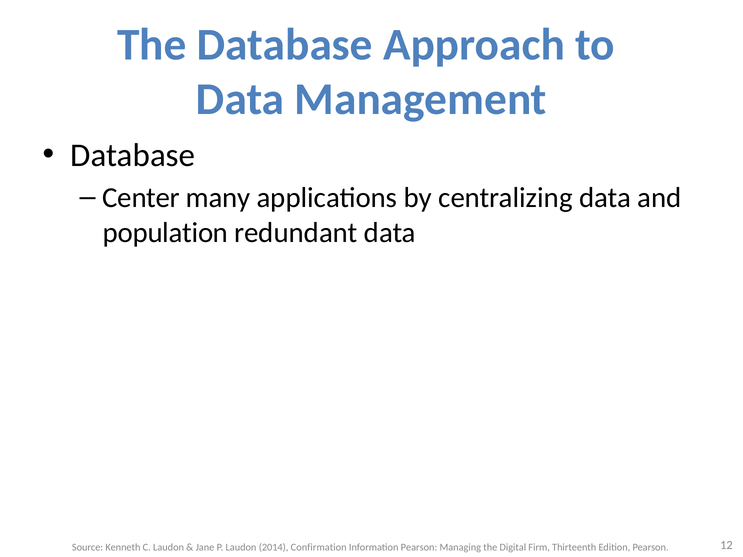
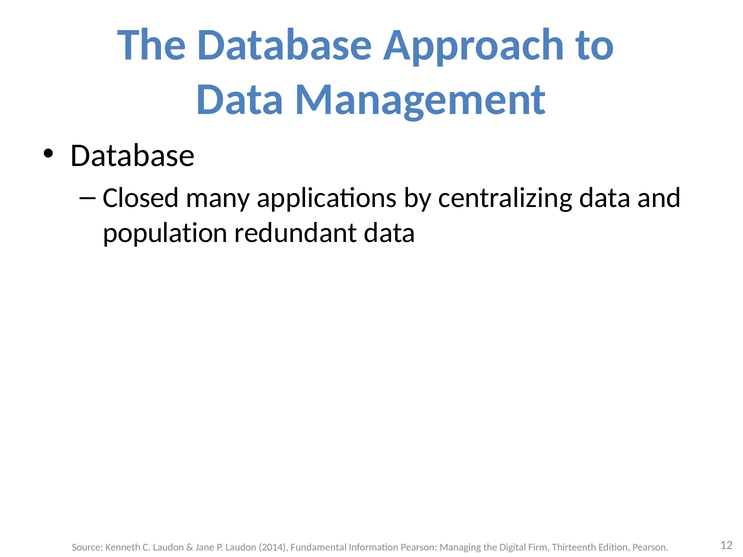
Center: Center -> Closed (141, 198)
Confirmation: Confirmation -> Fundamental (319, 547)
